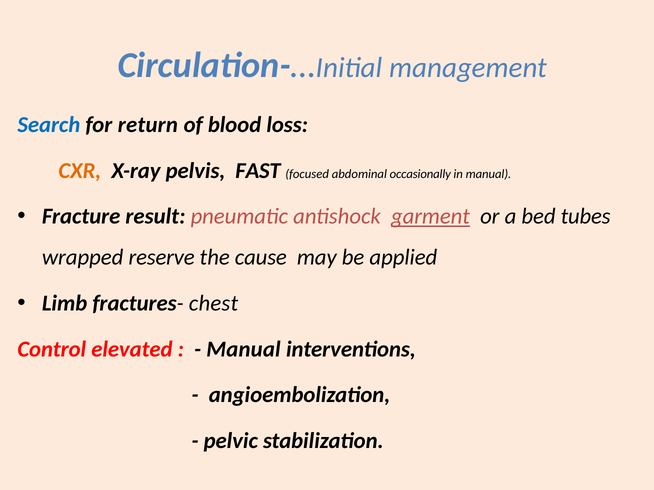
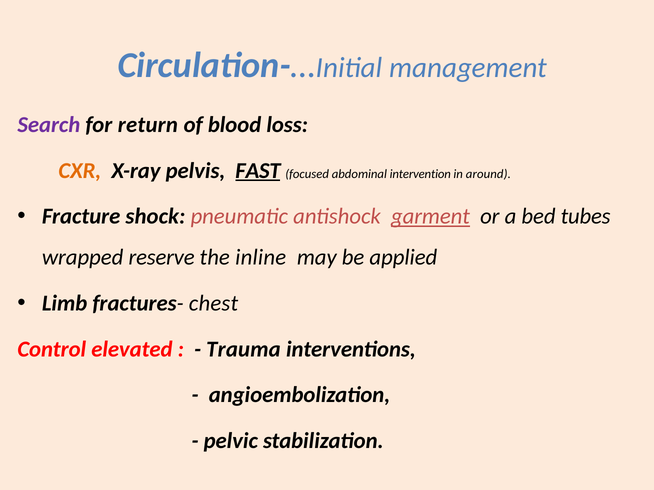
Search colour: blue -> purple (49, 125)
FAST underline: none -> present (258, 171)
occasionally: occasionally -> intervention (420, 174)
in manual: manual -> around (488, 174)
result: result -> shock (155, 217)
cause: cause -> inline (261, 258)
Manual: Manual -> Trauma (243, 349)
